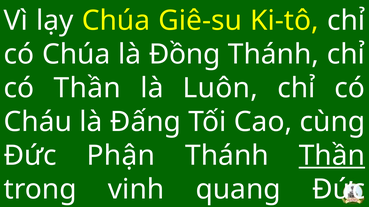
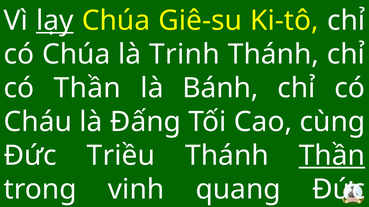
lạy underline: none -> present (55, 21)
Đồng: Đồng -> Trinh (184, 55)
Luôn: Luôn -> Bánh (221, 88)
Phận: Phận -> Triều (121, 156)
